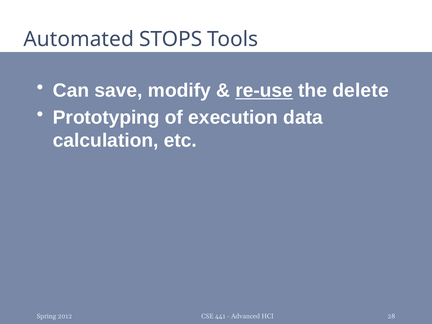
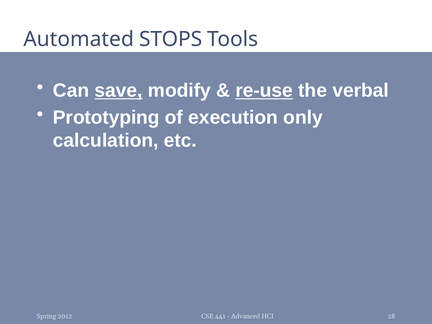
save underline: none -> present (119, 91)
delete: delete -> verbal (361, 91)
data: data -> only (303, 118)
